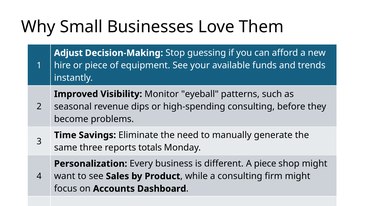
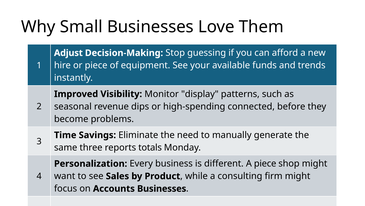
eyeball: eyeball -> display (200, 94)
high-spending consulting: consulting -> connected (251, 106)
Accounts Dashboard: Dashboard -> Businesses (162, 188)
